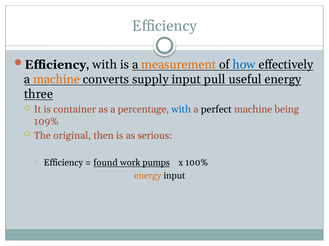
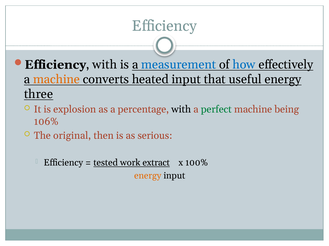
measurement colour: orange -> blue (179, 65)
supply: supply -> heated (150, 80)
pull: pull -> that (215, 80)
container: container -> explosion (75, 110)
with colour: blue -> black (181, 110)
perfect colour: black -> green (216, 110)
109%: 109% -> 106% (46, 122)
found: found -> tested (106, 163)
pumps: pumps -> extract (156, 163)
